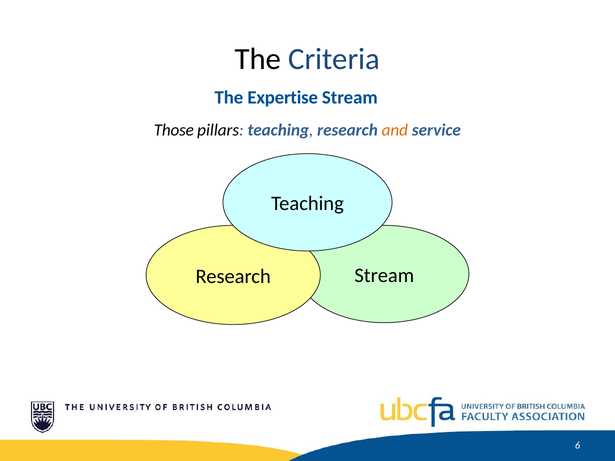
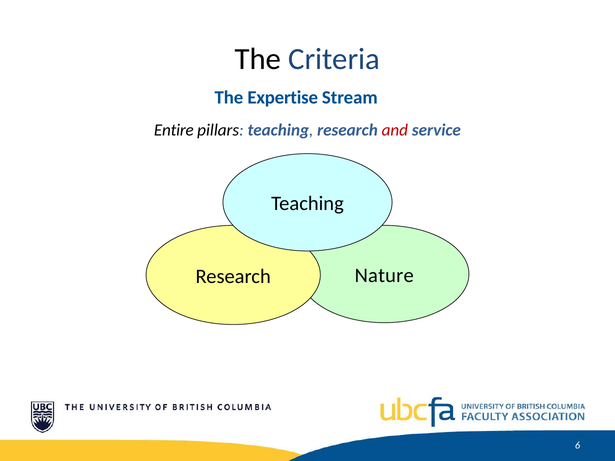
Those: Those -> Entire (174, 130)
and colour: orange -> red (395, 130)
Stream: Stream -> Nature (384, 276)
